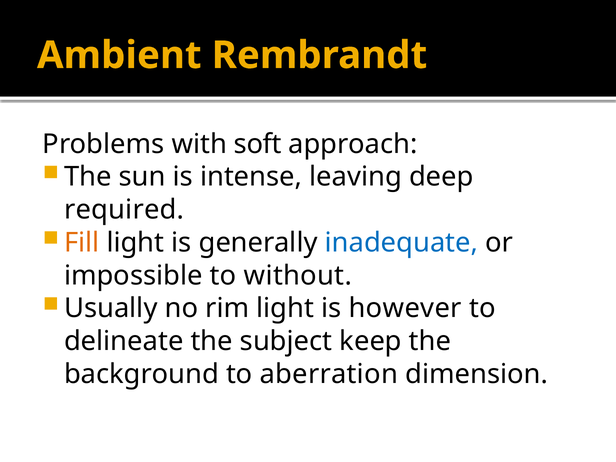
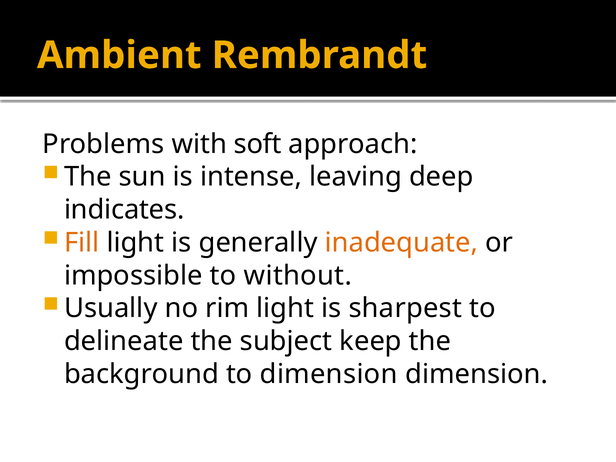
required: required -> indicates (124, 210)
inadequate colour: blue -> orange (401, 243)
however: however -> sharpest (405, 308)
to aberration: aberration -> dimension (329, 374)
